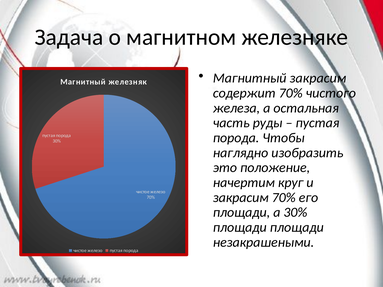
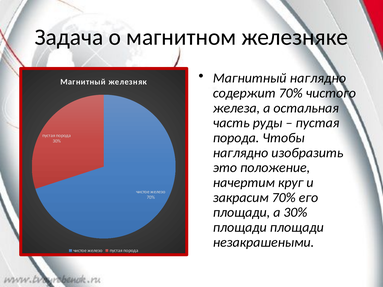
закрасим: закрасим -> наглядно (318, 78)
